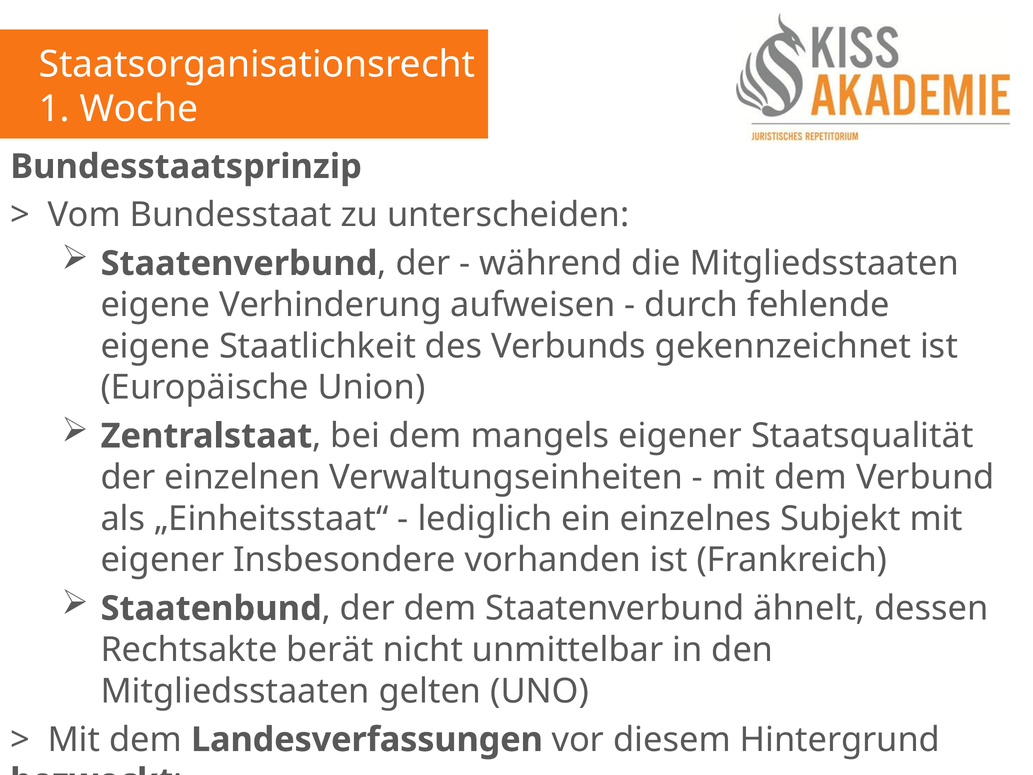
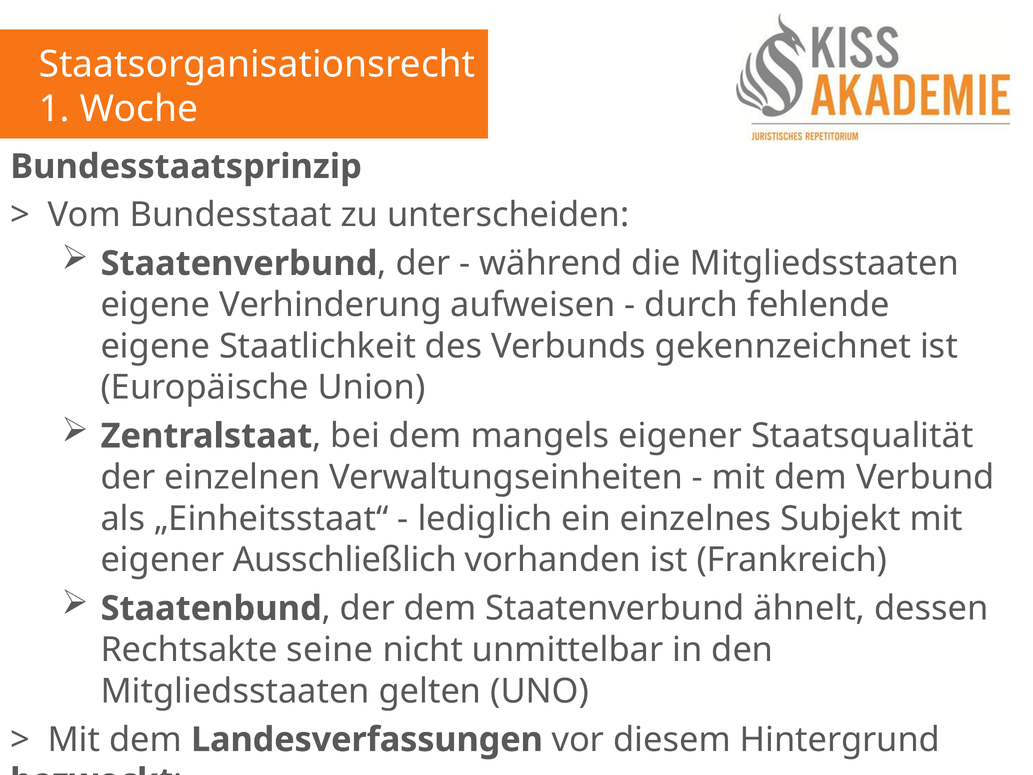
Insbesondere: Insbesondere -> Ausschließlich (345, 560)
berät: berät -> seine (330, 650)
